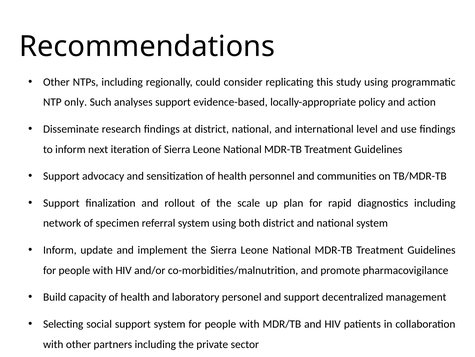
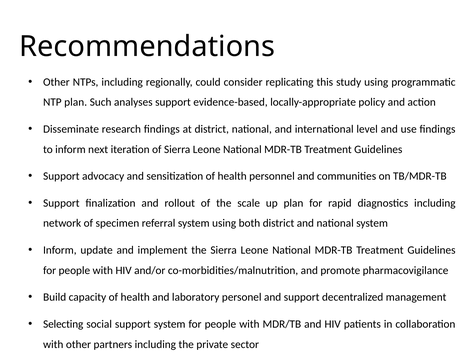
NTP only: only -> plan (76, 102)
